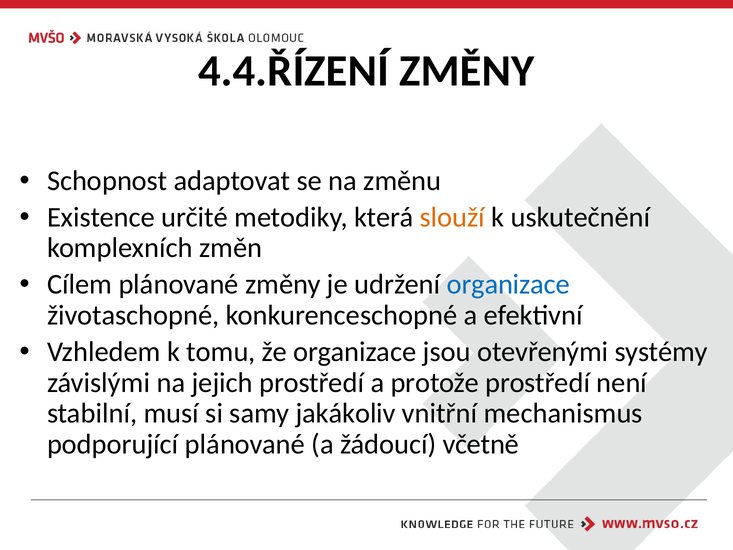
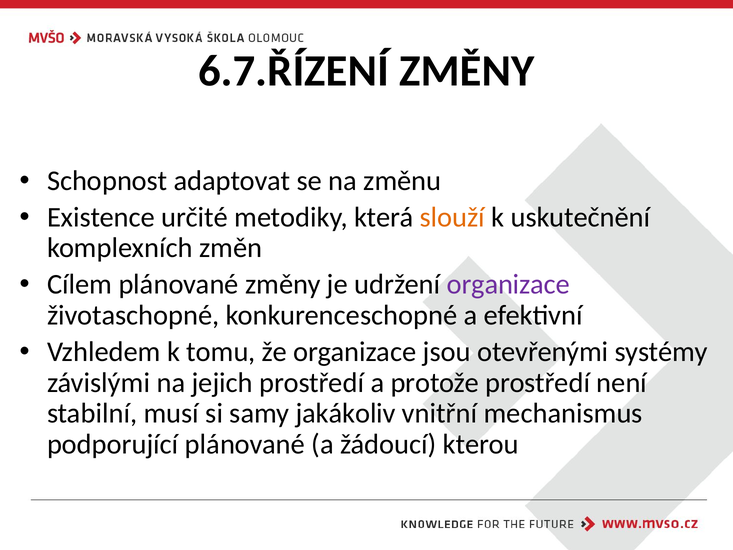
4.4.ŘÍZENÍ: 4.4.ŘÍZENÍ -> 6.7.ŘÍZENÍ (294, 71)
organizace colour: blue -> purple (508, 284)
včetně: včetně -> kterou (481, 444)
